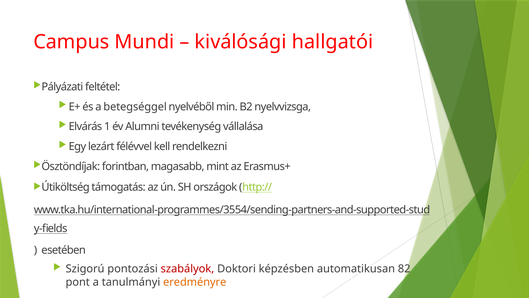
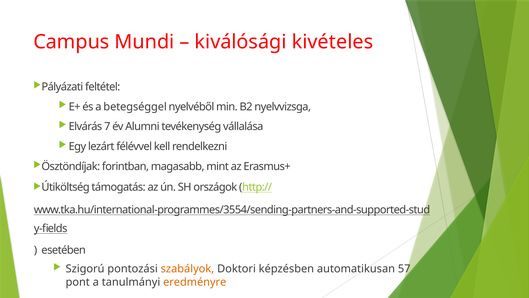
hallgatói: hallgatói -> kivételes (333, 42)
1: 1 -> 7 (107, 126)
szabályok colour: red -> orange (187, 269)
82: 82 -> 57 (404, 269)
